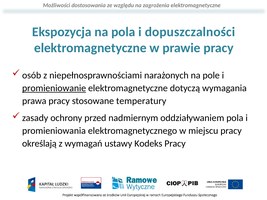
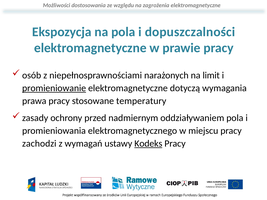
pole: pole -> limit (211, 75)
określają: określają -> zachodzi (39, 144)
Kodeks underline: none -> present (148, 144)
